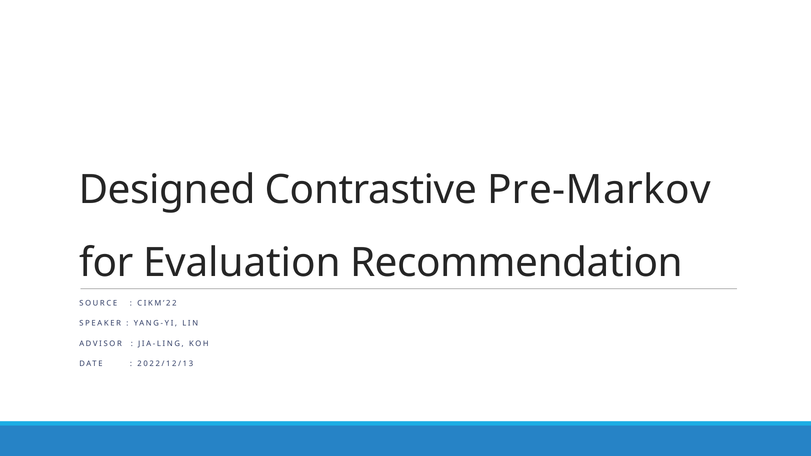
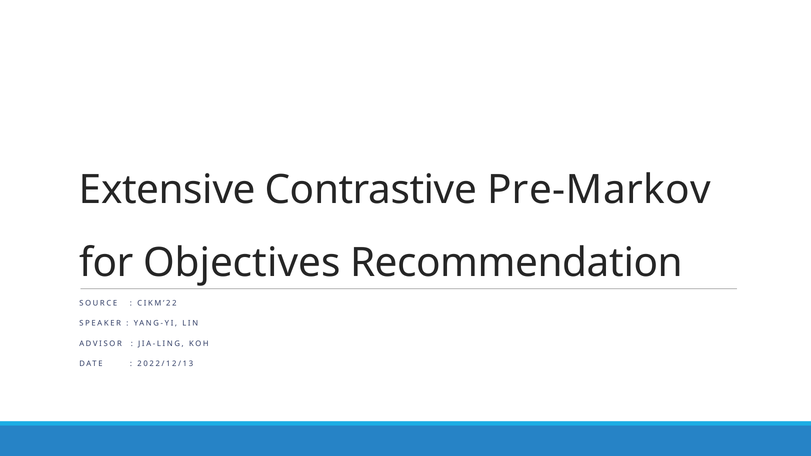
Designed: Designed -> Extensive (167, 190)
Evaluation: Evaluation -> Objectives (242, 263)
